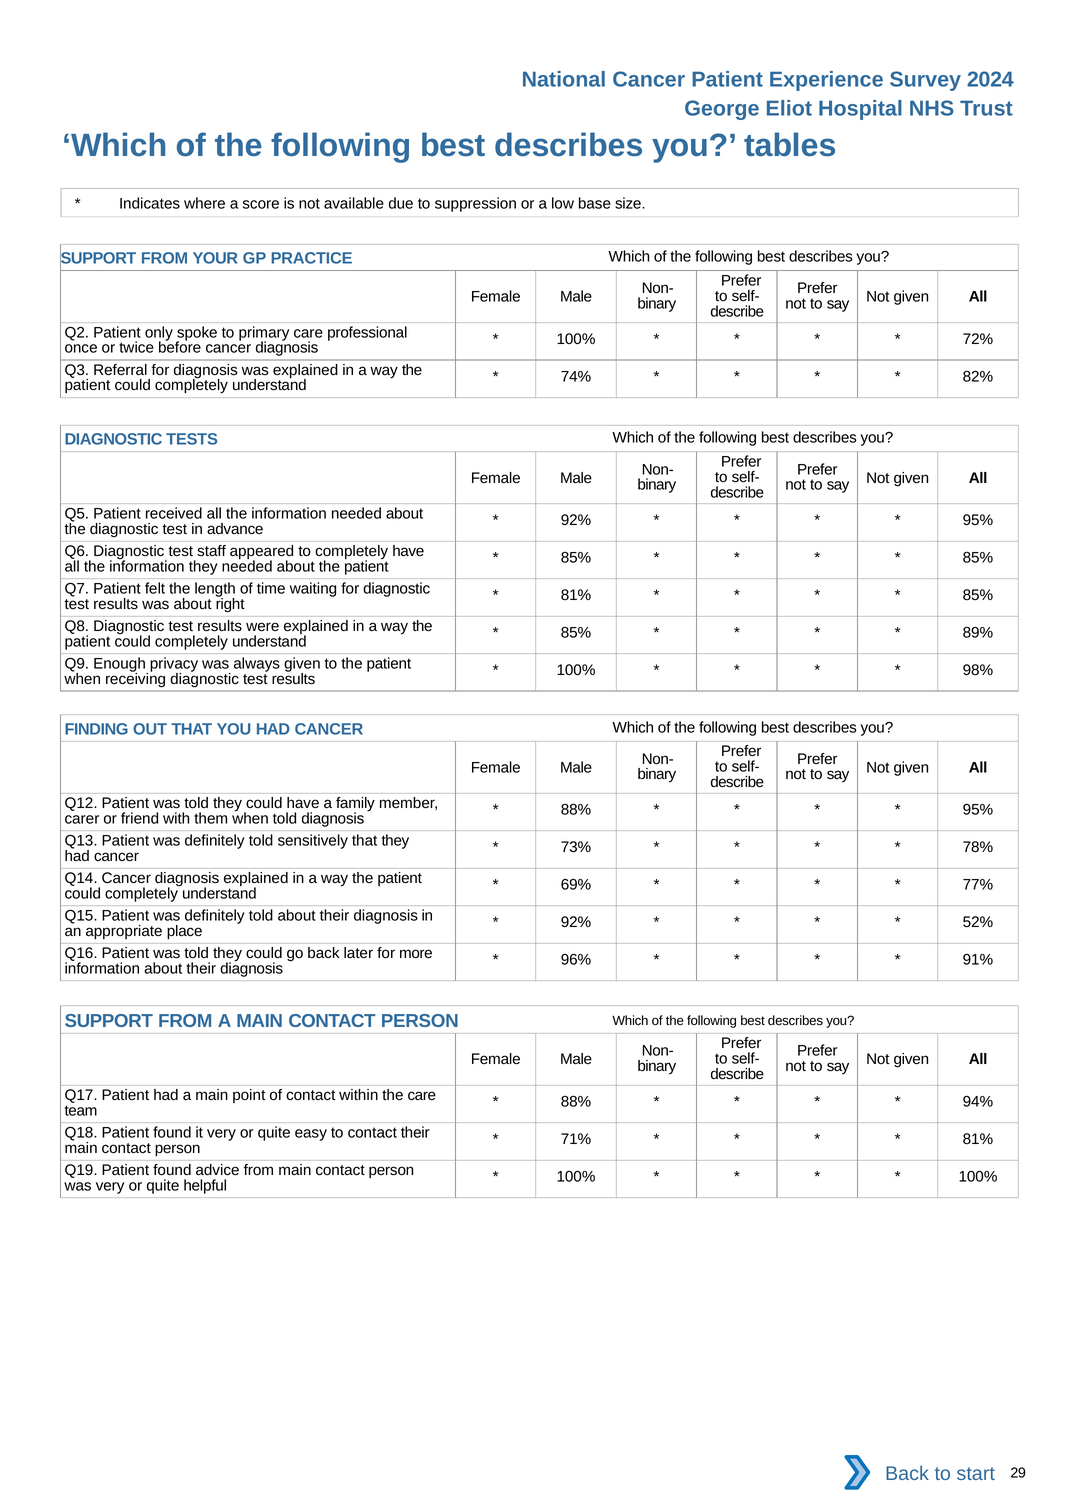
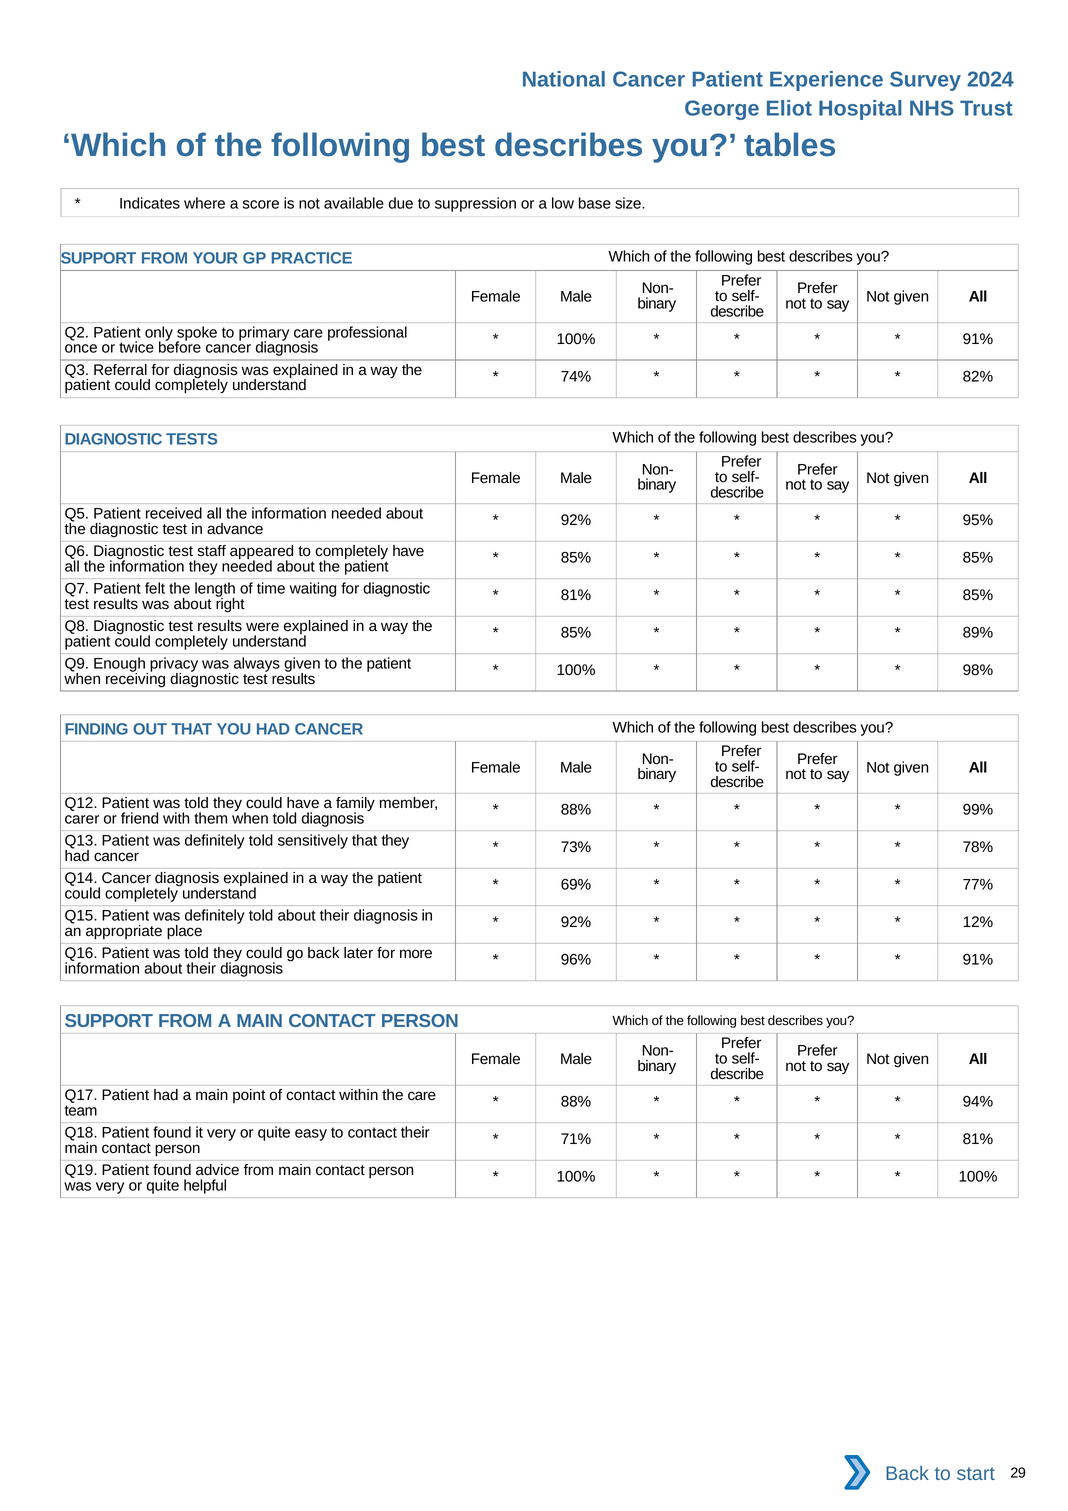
72%: 72% -> 91% (978, 339)
95%: 95% -> 99% (978, 810)
52%: 52% -> 12% (978, 922)
